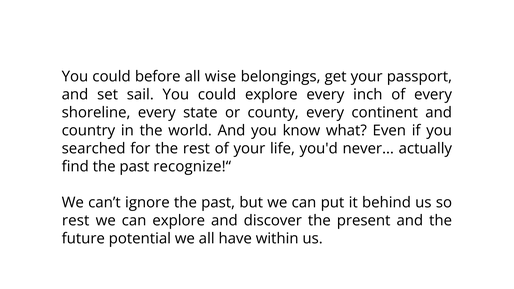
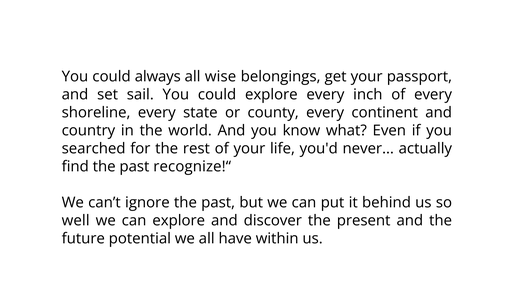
before: before -> always (158, 77)
rest: rest -> well (76, 221)
